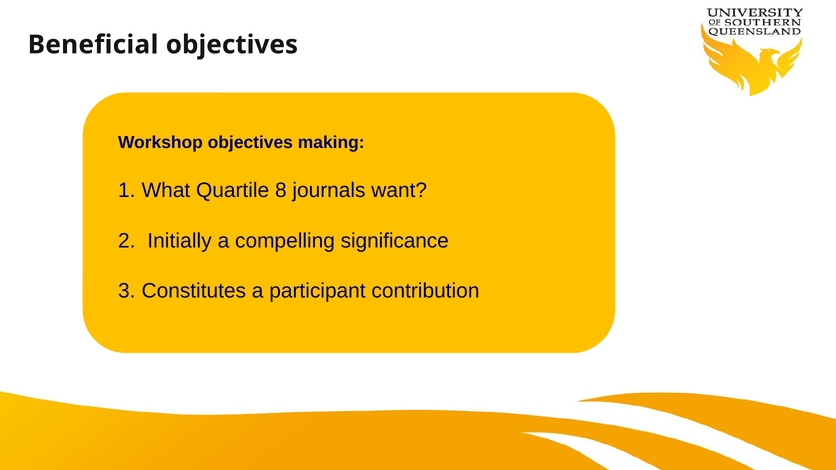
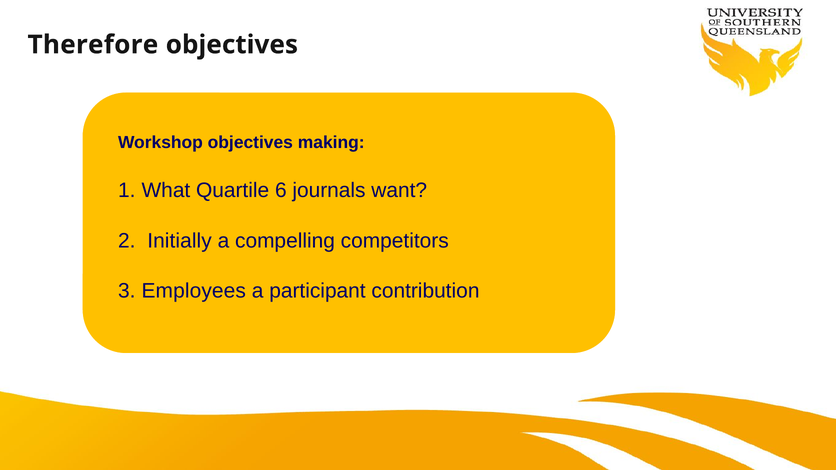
Beneficial: Beneficial -> Therefore (93, 45)
8: 8 -> 6 (281, 191)
significance: significance -> competitors (395, 241)
Constitutes: Constitutes -> Employees (194, 291)
